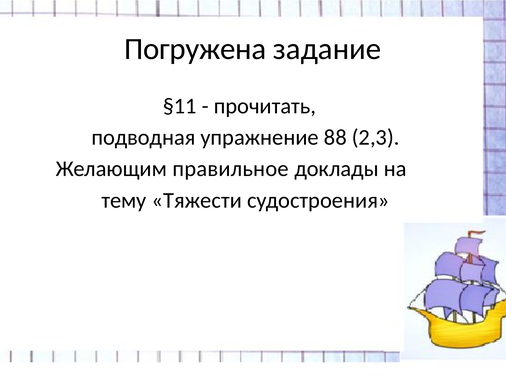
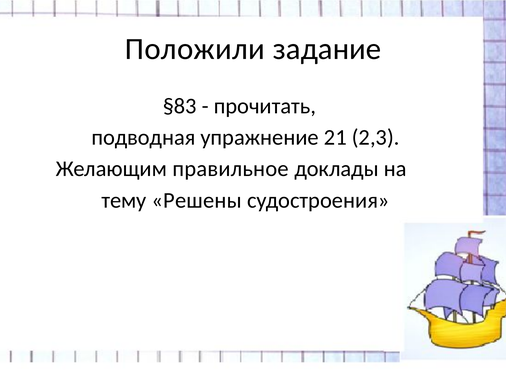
Погружена: Погружена -> Положили (195, 49)
§11: §11 -> §83 (180, 106)
88: 88 -> 21 (335, 138)
Тяжести: Тяжести -> Решены (197, 201)
